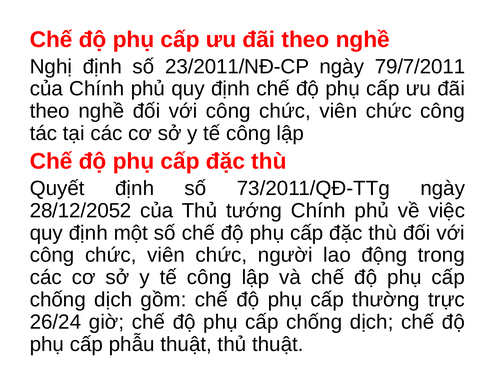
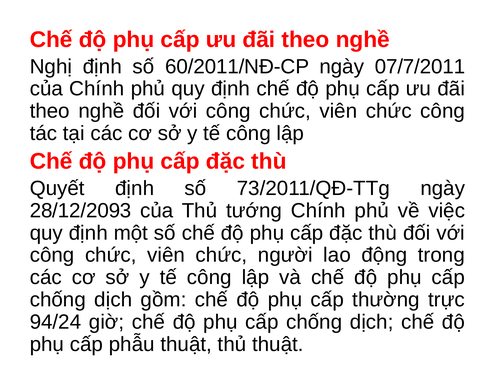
23/2011/NĐ-CP: 23/2011/NĐ-CP -> 60/2011/NĐ-CP (237, 67)
79/7/2011: 79/7/2011 -> 07/7/2011 (420, 67)
28/12/2052: 28/12/2052 -> 28/12/2093 (81, 211)
26/24: 26/24 -> 94/24 (55, 322)
